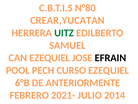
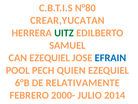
EFRAIN colour: black -> blue (110, 58)
CURSO: CURSO -> QUIEN (71, 70)
ANTERIORMENTE: ANTERIORMENTE -> RELATIVAMENTE (83, 82)
2021-: 2021- -> 2000- (63, 95)
